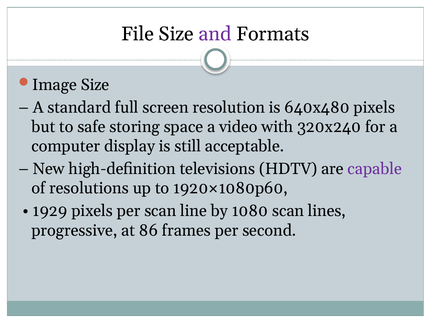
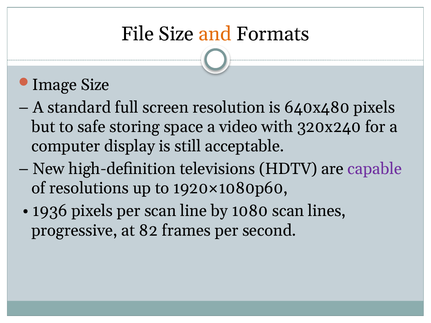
and colour: purple -> orange (215, 34)
1929: 1929 -> 1936 (50, 211)
86: 86 -> 82 (148, 231)
